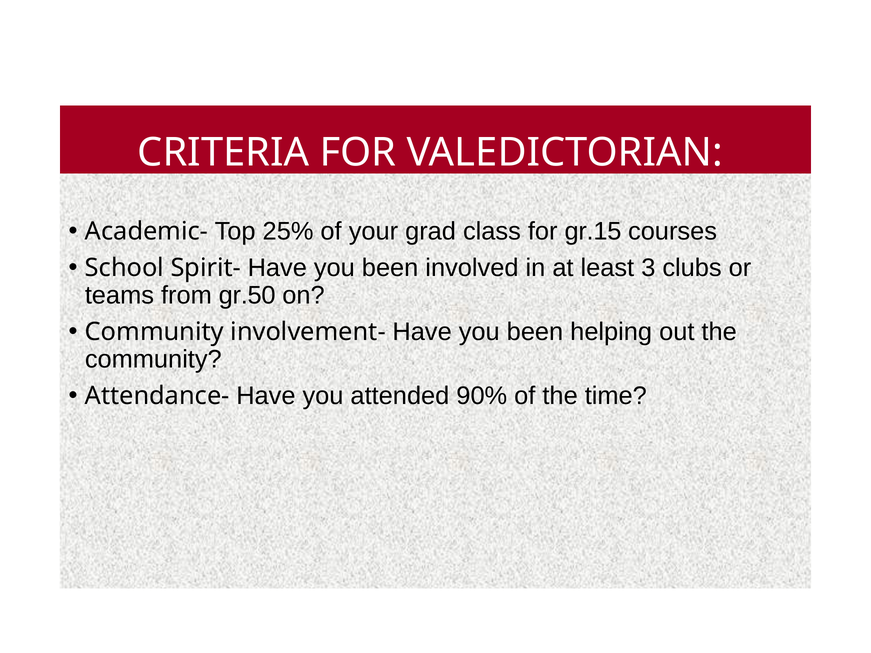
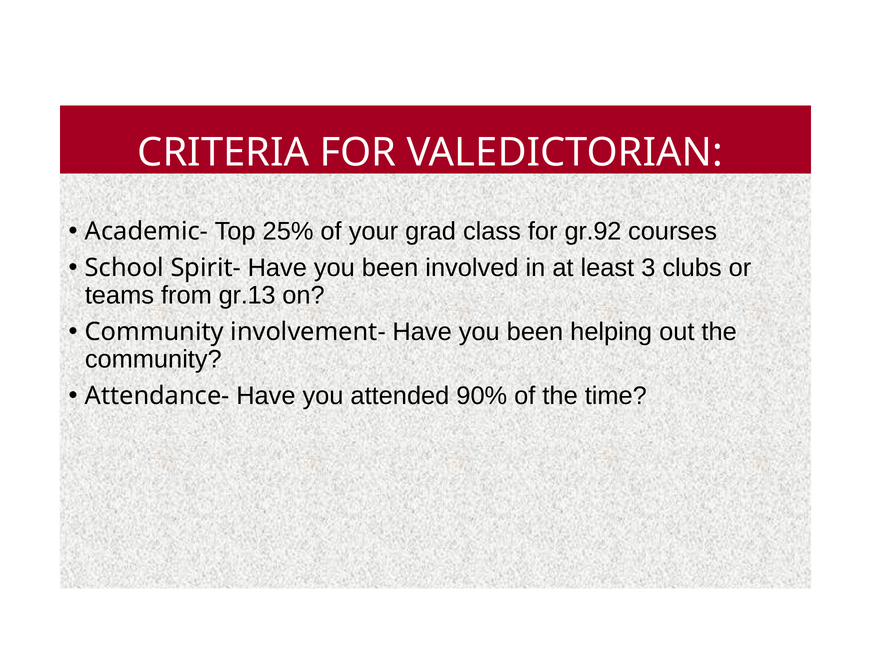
gr.15: gr.15 -> gr.92 (593, 231)
gr.50: gr.50 -> gr.13 (247, 295)
